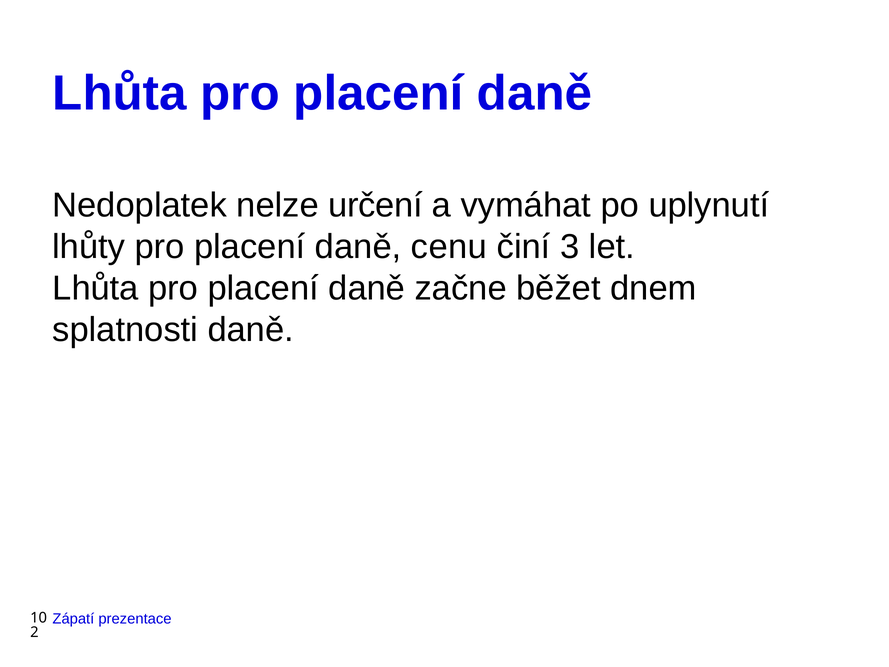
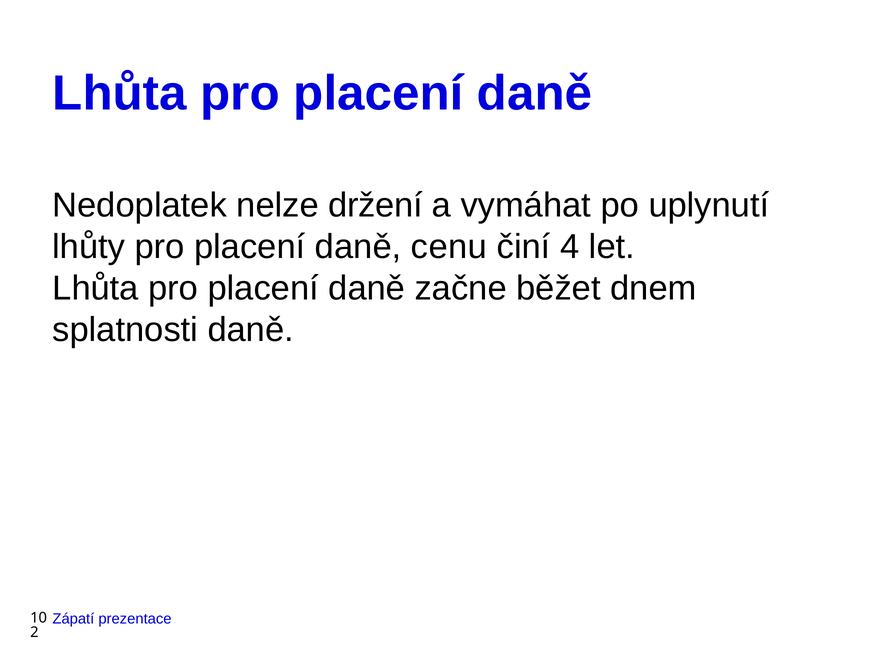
určení: určení -> držení (376, 205)
3: 3 -> 4 (570, 247)
